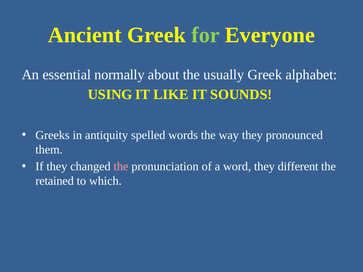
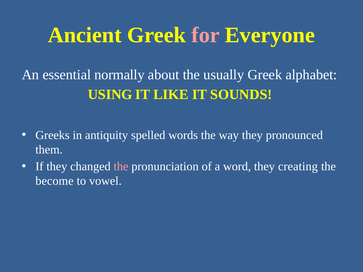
for colour: light green -> pink (206, 35)
different: different -> creating (298, 167)
retained: retained -> become (54, 181)
which: which -> vowel (105, 181)
